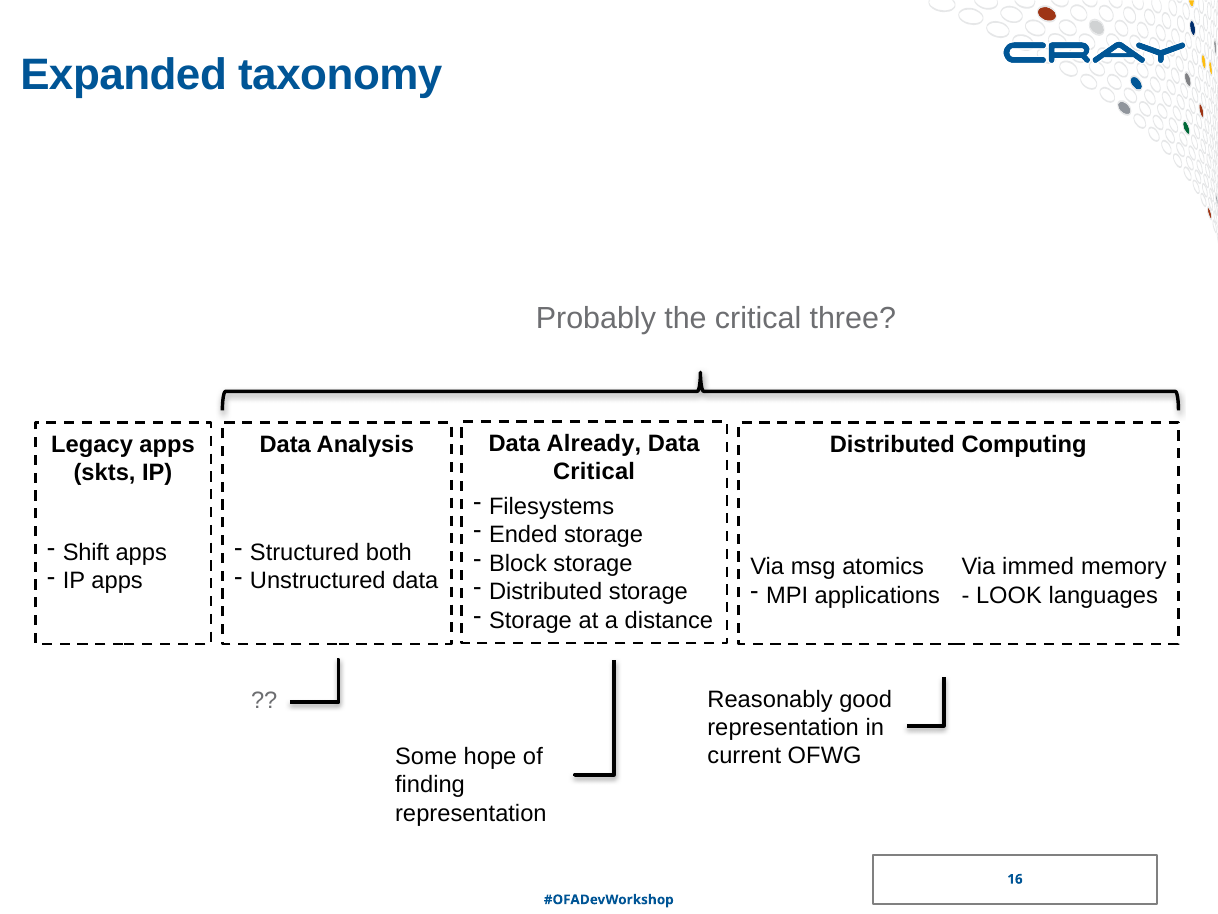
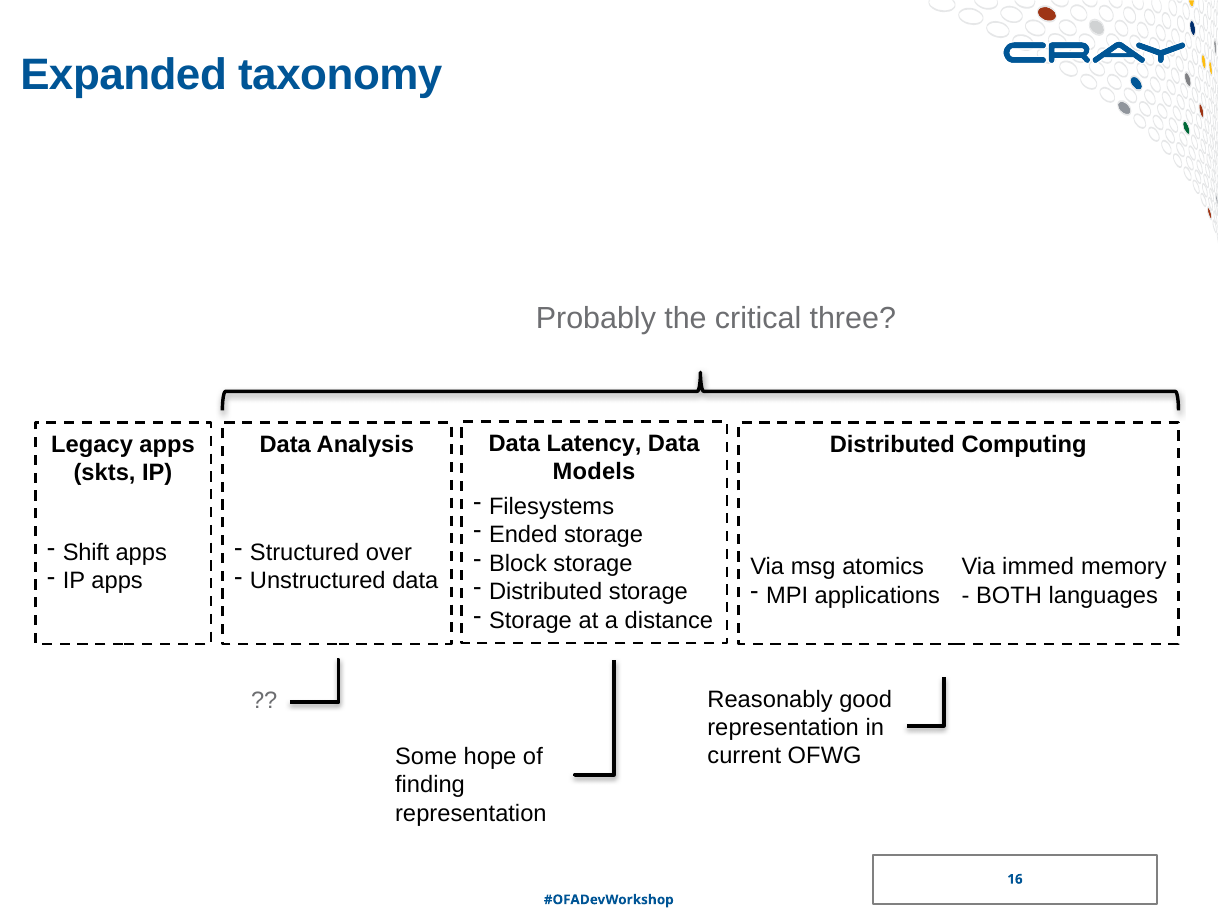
Already: Already -> Latency (594, 443)
Critical: Critical -> Models (594, 471)
both: both -> over (389, 552)
LOOK: LOOK -> BOTH (1009, 595)
